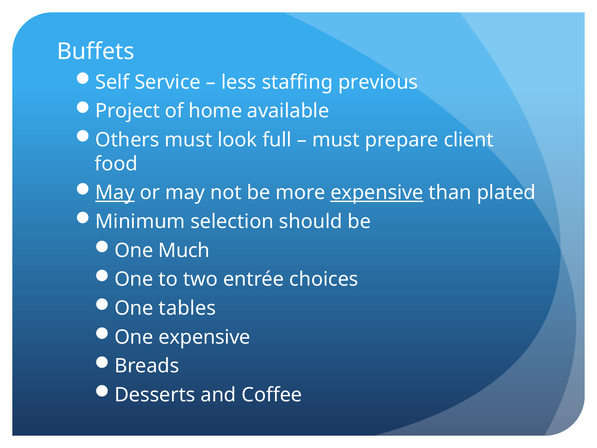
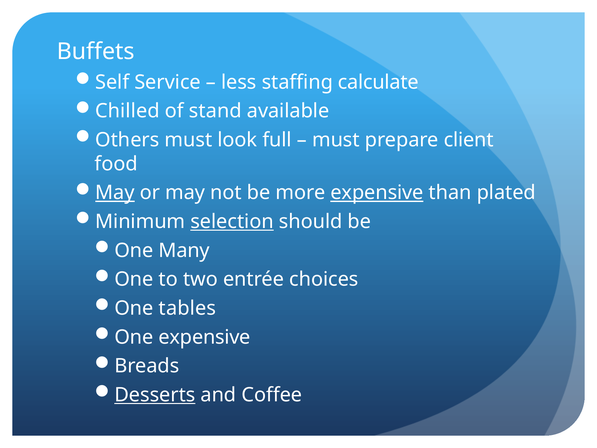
previous: previous -> calculate (378, 82)
Project: Project -> Chilled (127, 111)
home: home -> stand (215, 111)
selection underline: none -> present (232, 221)
Much: Much -> Many (184, 250)
Desserts underline: none -> present (155, 395)
